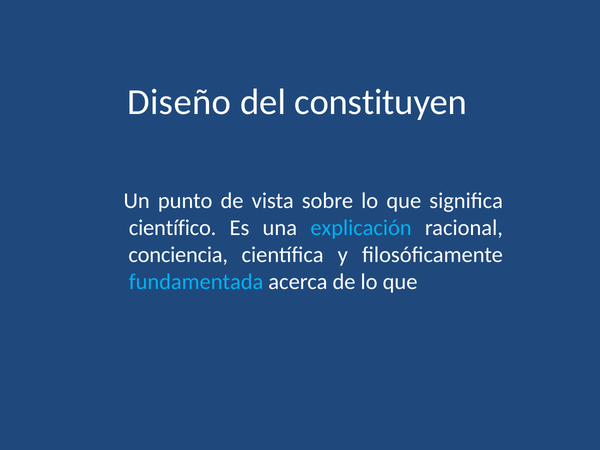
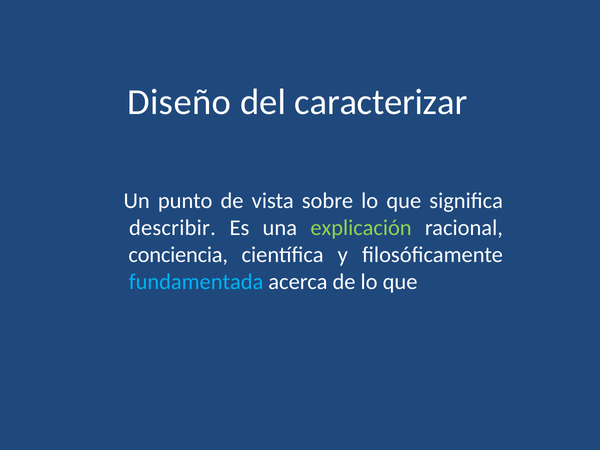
constituyen: constituyen -> caracterizar (381, 102)
científico: científico -> describir (172, 228)
explicación colour: light blue -> light green (361, 228)
